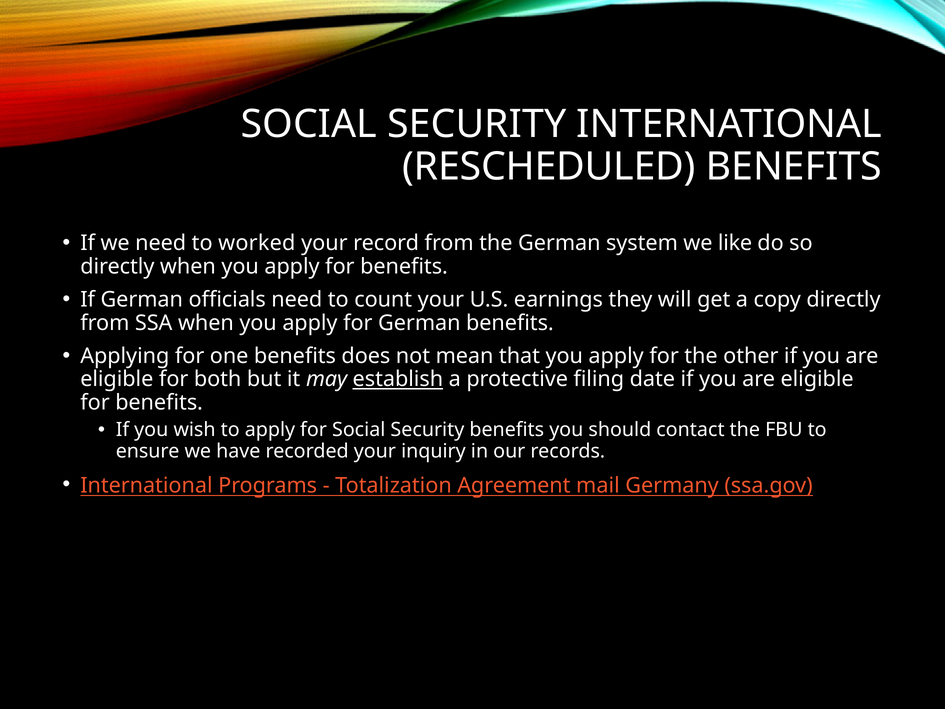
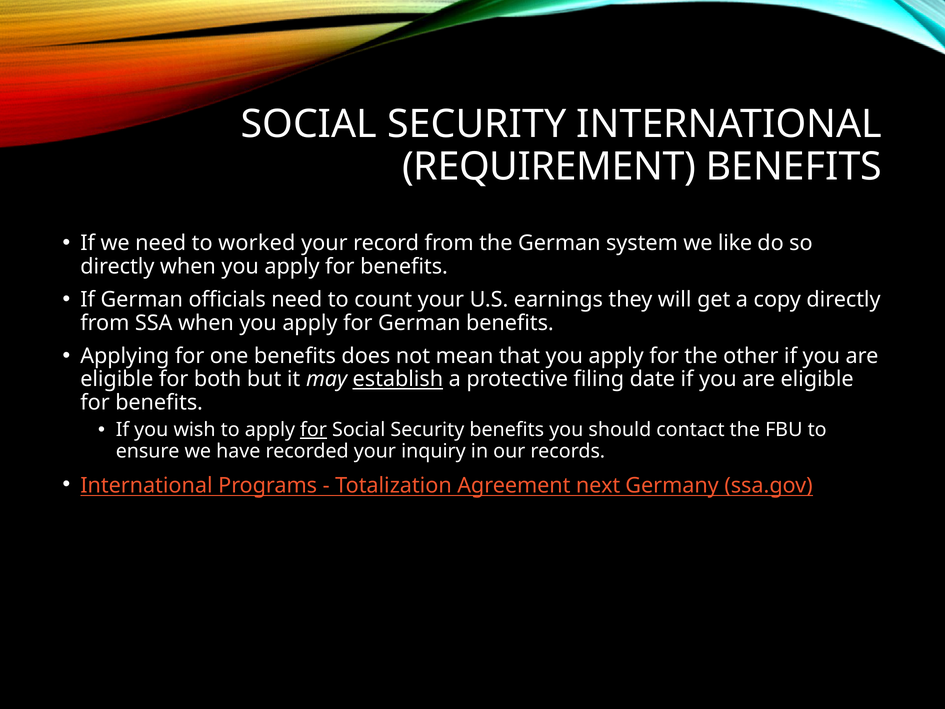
RESCHEDULED: RESCHEDULED -> REQUIREMENT (549, 167)
for underline: none -> present (314, 430)
mail: mail -> next (598, 486)
